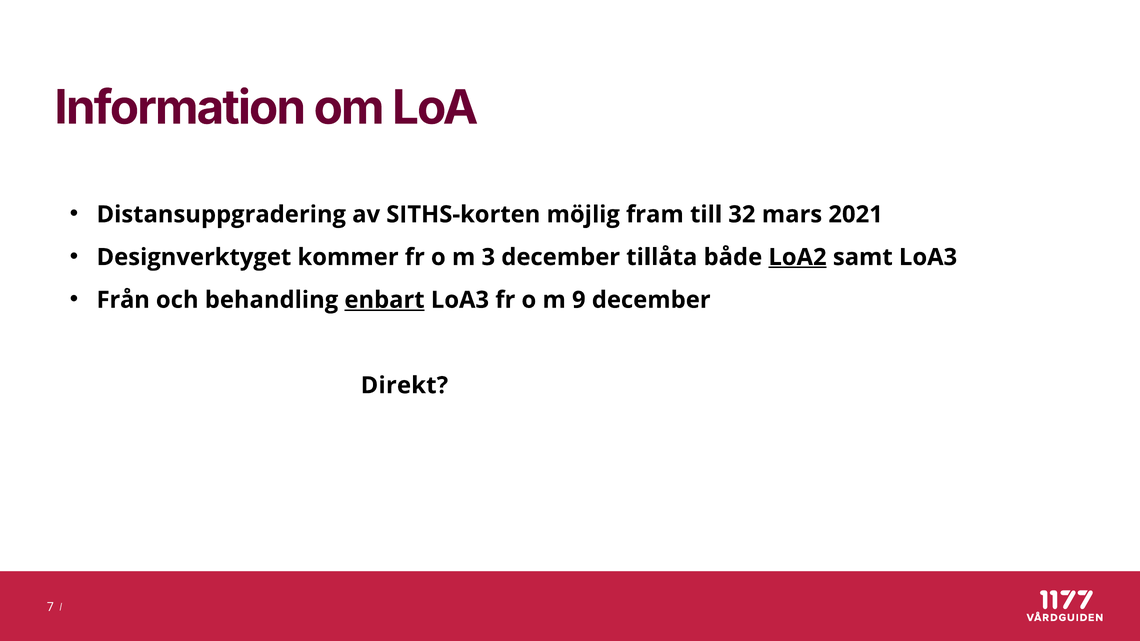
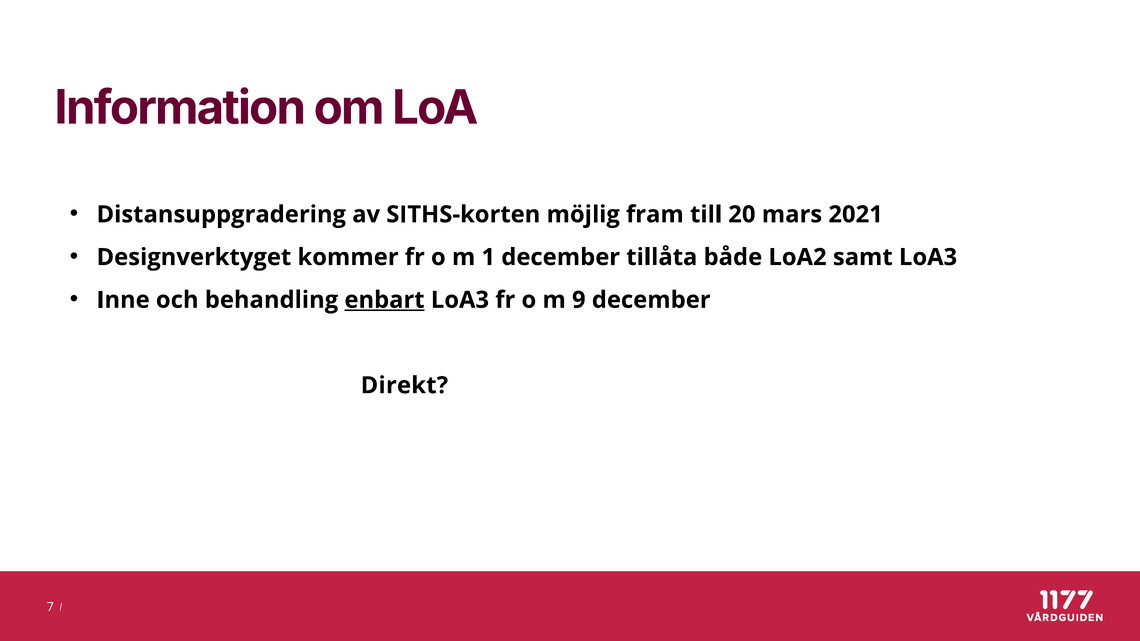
32: 32 -> 20 (742, 215)
3: 3 -> 1 (488, 257)
LoA2 underline: present -> none (798, 257)
Från: Från -> Inne (123, 300)
